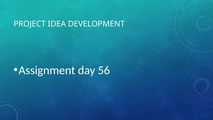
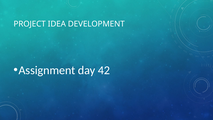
56: 56 -> 42 (104, 70)
